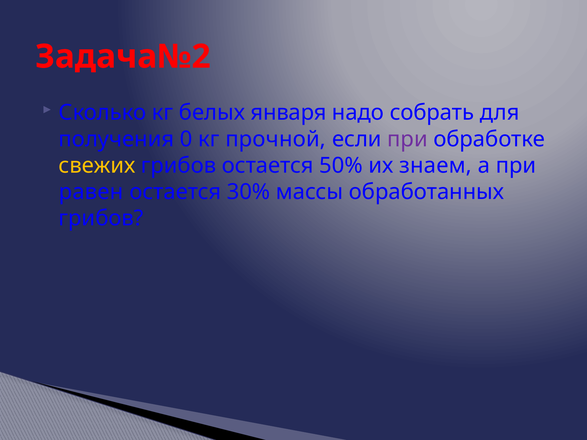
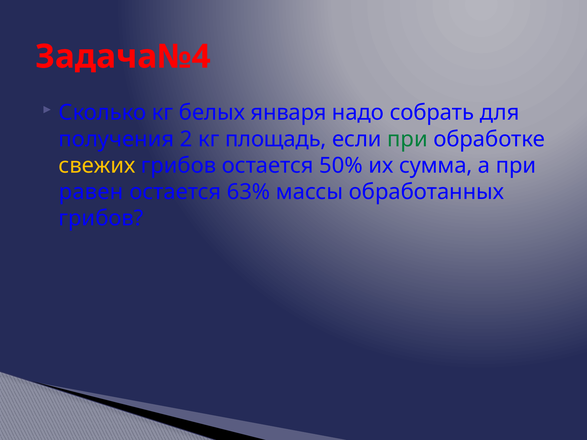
Задача№2: Задача№2 -> Задача№4 (123, 57)
0: 0 -> 2 (186, 139)
прочной: прочной -> площадь (276, 139)
при colour: purple -> green (408, 139)
знаем: знаем -> сумма (436, 166)
30%: 30% -> 63% (248, 192)
